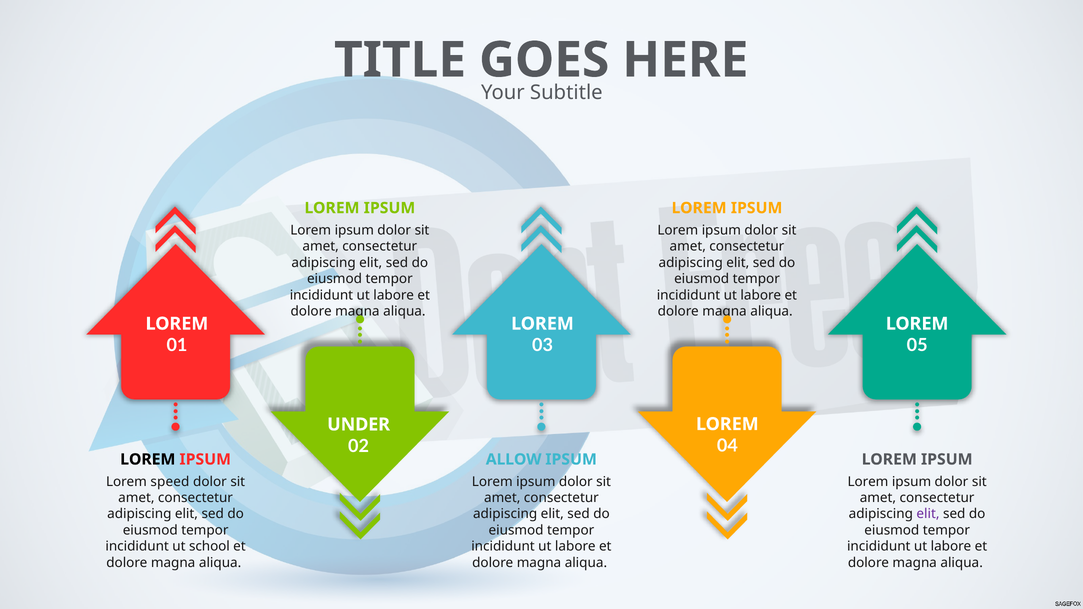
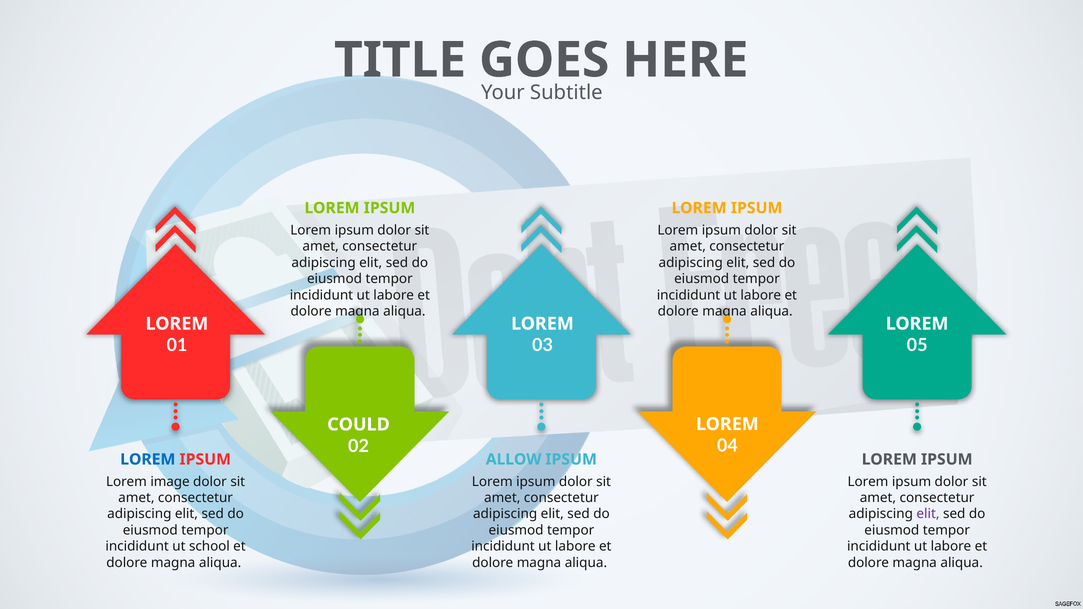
UNDER: UNDER -> COULD (359, 425)
LOREM colour: black -> blue (148, 460)
speed: speed -> image (170, 482)
